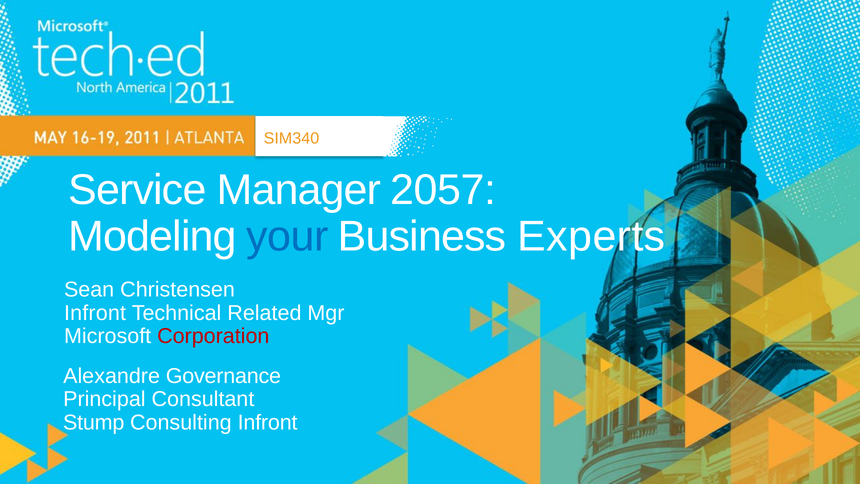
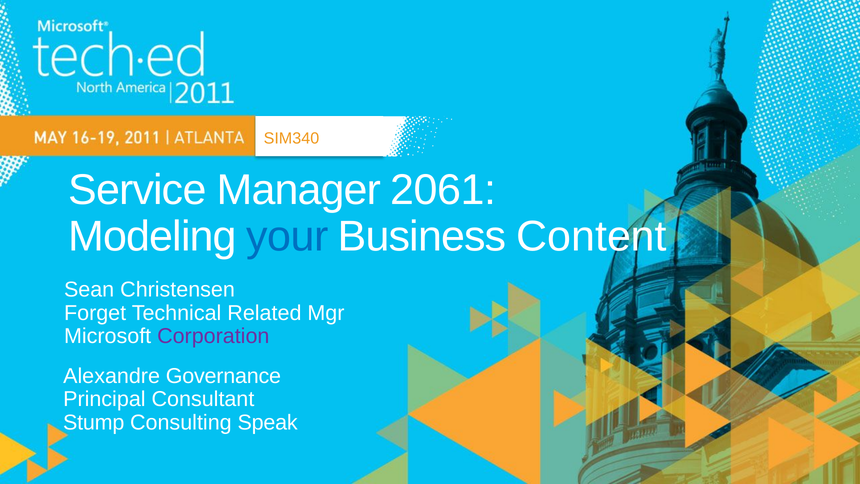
2057: 2057 -> 2061 (443, 190)
Experts: Experts -> Content (592, 237)
Infront: Infront -> Forget (95, 313)
Corporation colour: red -> purple (213, 336)
Consulting Infront: Infront -> Speak (268, 422)
